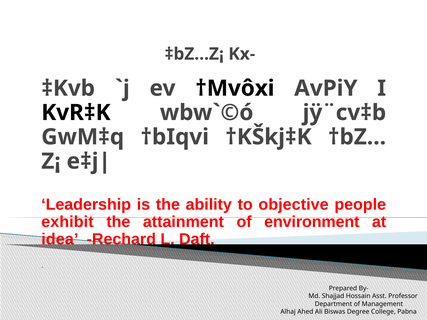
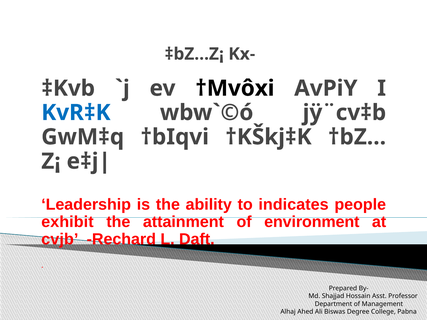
KvR‡K colour: black -> blue (76, 113)
objective: objective -> indicates (294, 205)
idea: idea -> cvjb (60, 239)
